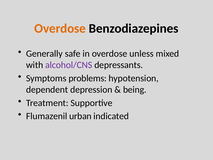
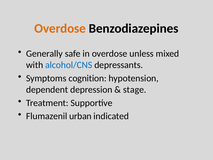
alcohol/CNS colour: purple -> blue (69, 65)
problems: problems -> cognition (88, 78)
being: being -> stage (135, 90)
